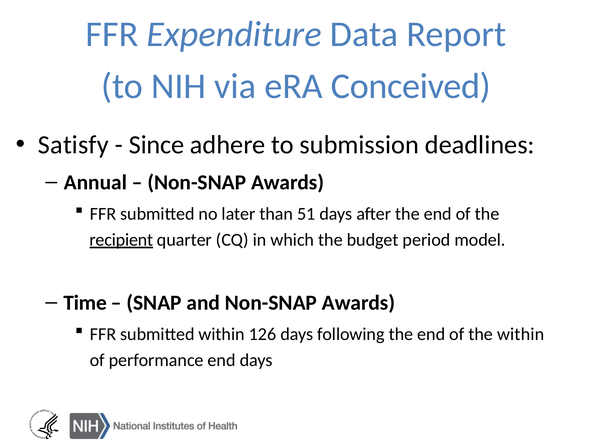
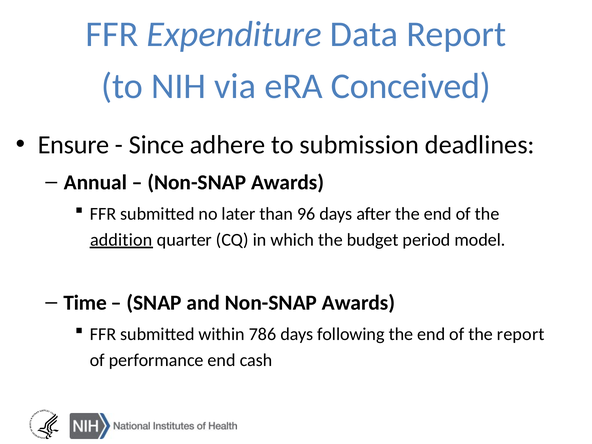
Satisfy: Satisfy -> Ensure (74, 145)
51: 51 -> 96 (306, 214)
recipient: recipient -> addition (121, 240)
126: 126 -> 786 (263, 334)
the within: within -> report (521, 334)
end days: days -> cash (256, 360)
